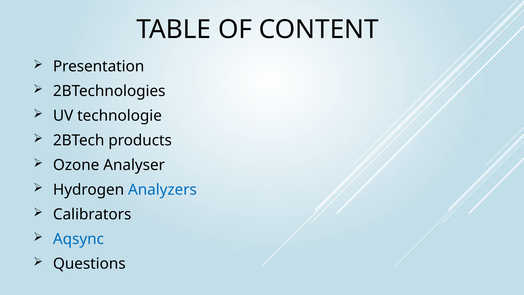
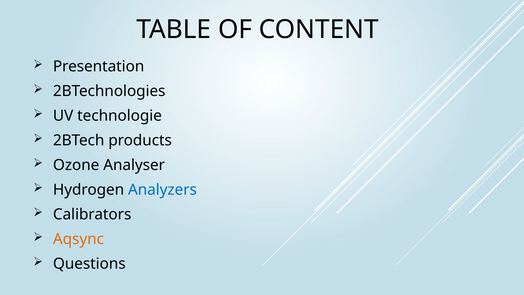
Aqsync colour: blue -> orange (78, 239)
